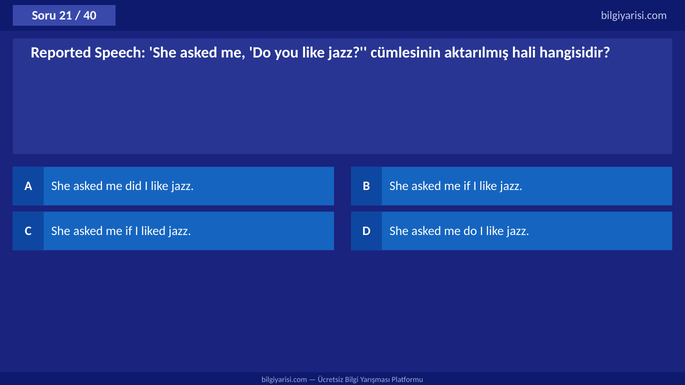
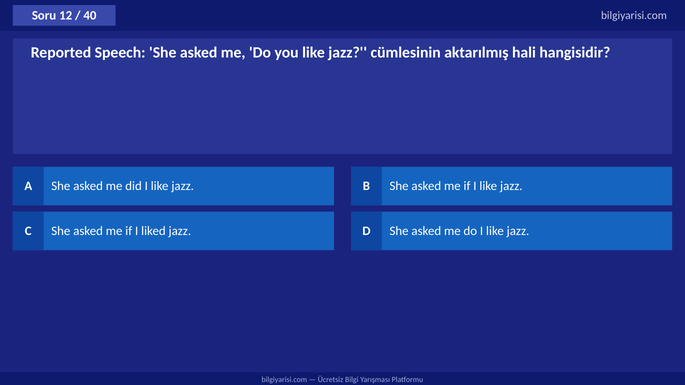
21: 21 -> 12 (66, 16)
